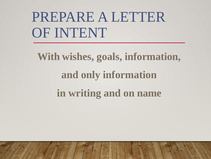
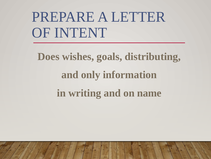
With: With -> Does (48, 56)
goals information: information -> distributing (153, 56)
